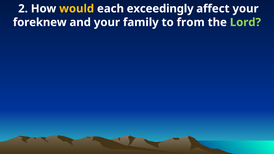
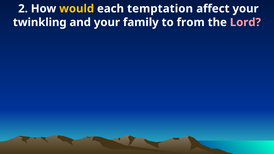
exceedingly: exceedingly -> temptation (160, 9)
foreknew: foreknew -> twinkling (40, 22)
Lord colour: light green -> pink (245, 22)
